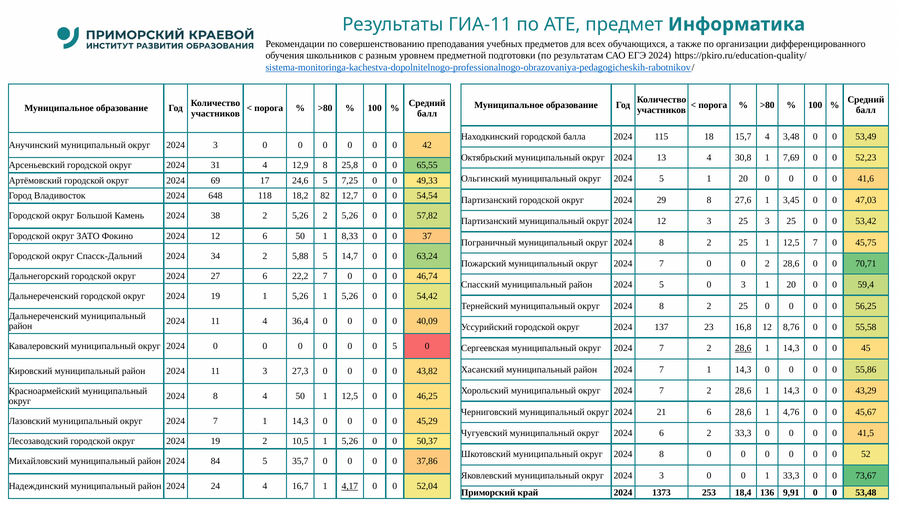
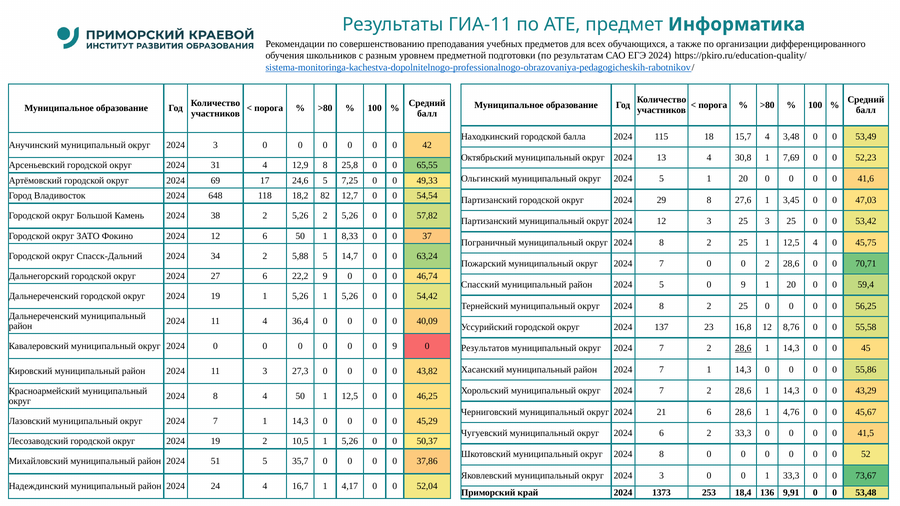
12,5 7: 7 -> 4 (815, 243)
22,2 7: 7 -> 9 (325, 276)
5 0 3: 3 -> 9 (743, 285)
0 0 5: 5 -> 9 (395, 346)
Сергеевская: Сергеевская -> Результатов (485, 349)
84: 84 -> 51 (215, 462)
4,17 underline: present -> none (350, 486)
